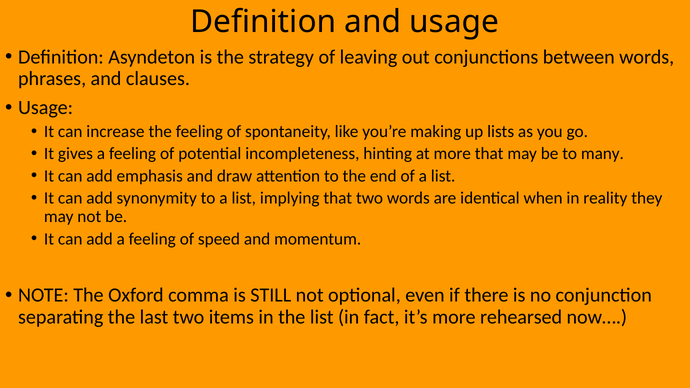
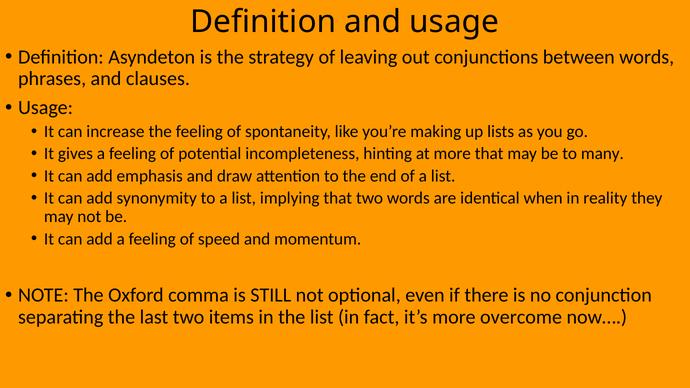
rehearsed: rehearsed -> overcome (521, 317)
